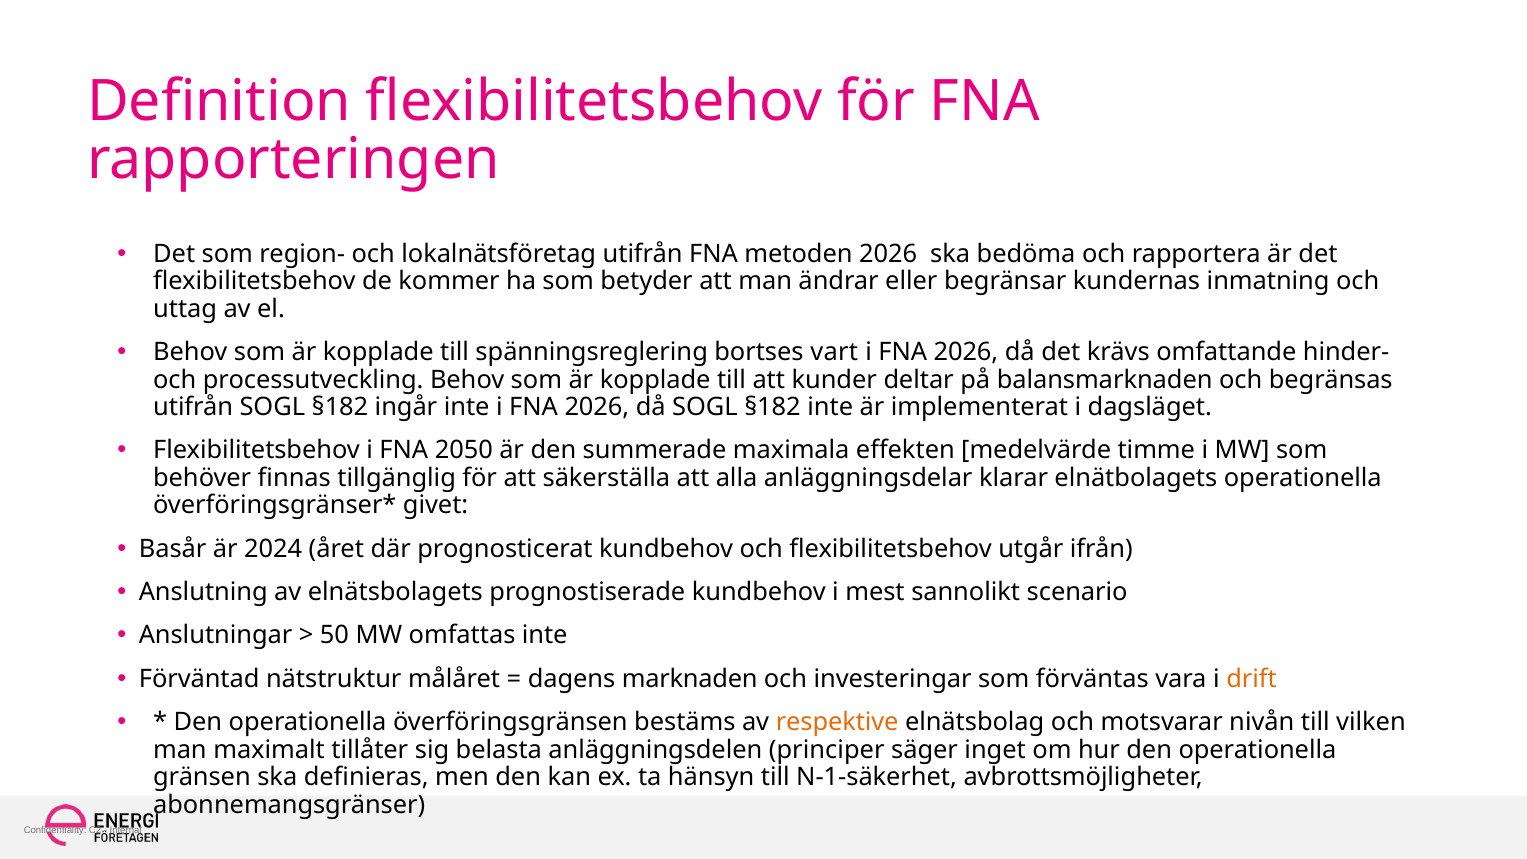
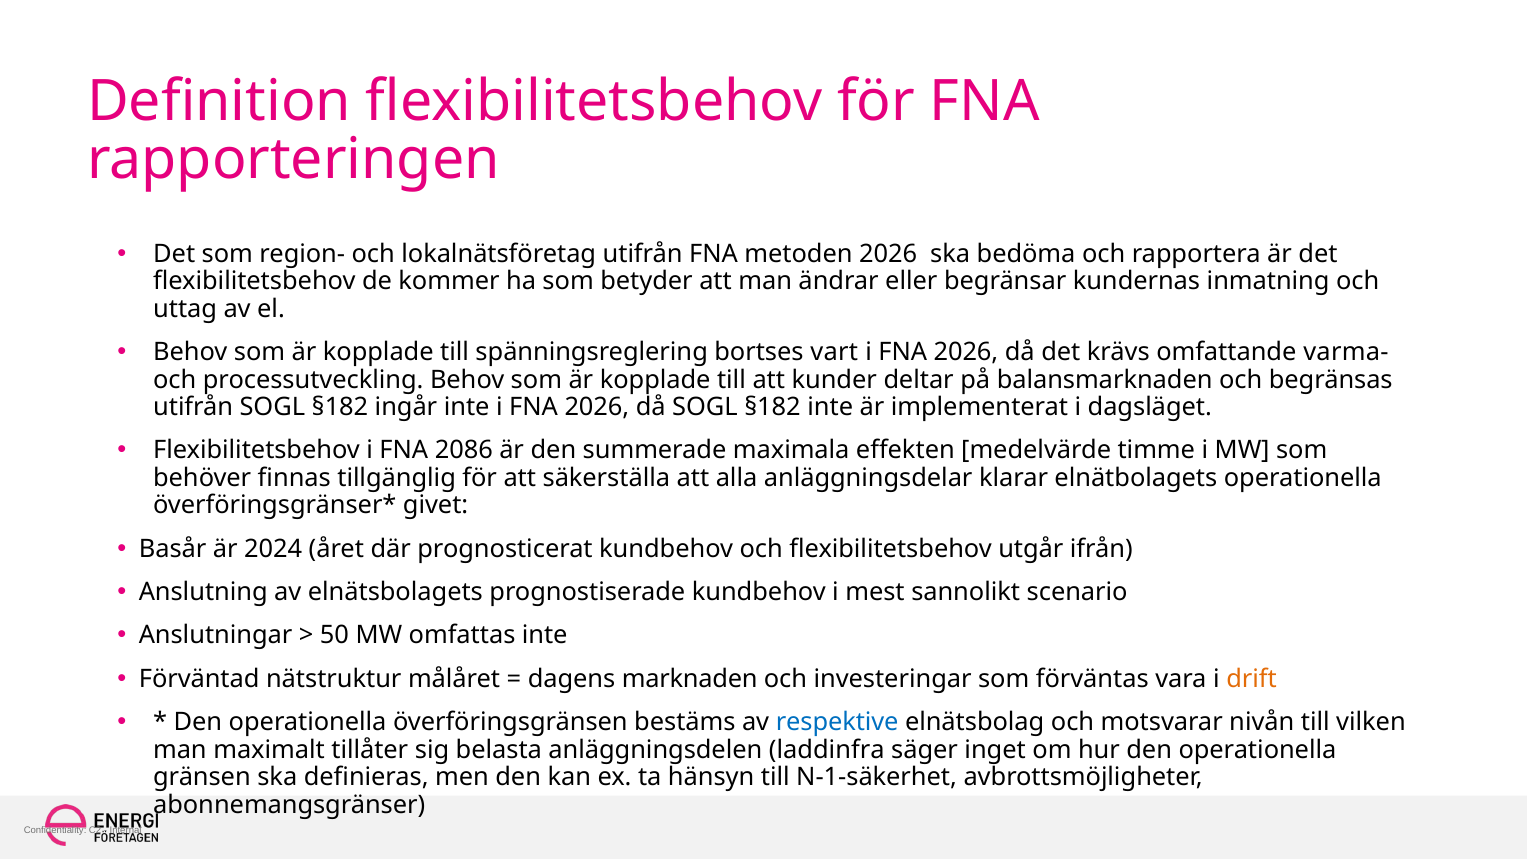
hinder-: hinder- -> varma- (1346, 352)
2050: 2050 -> 2086 (464, 450)
respektive colour: orange -> blue (837, 722)
principer: principer -> laddinfra (827, 750)
